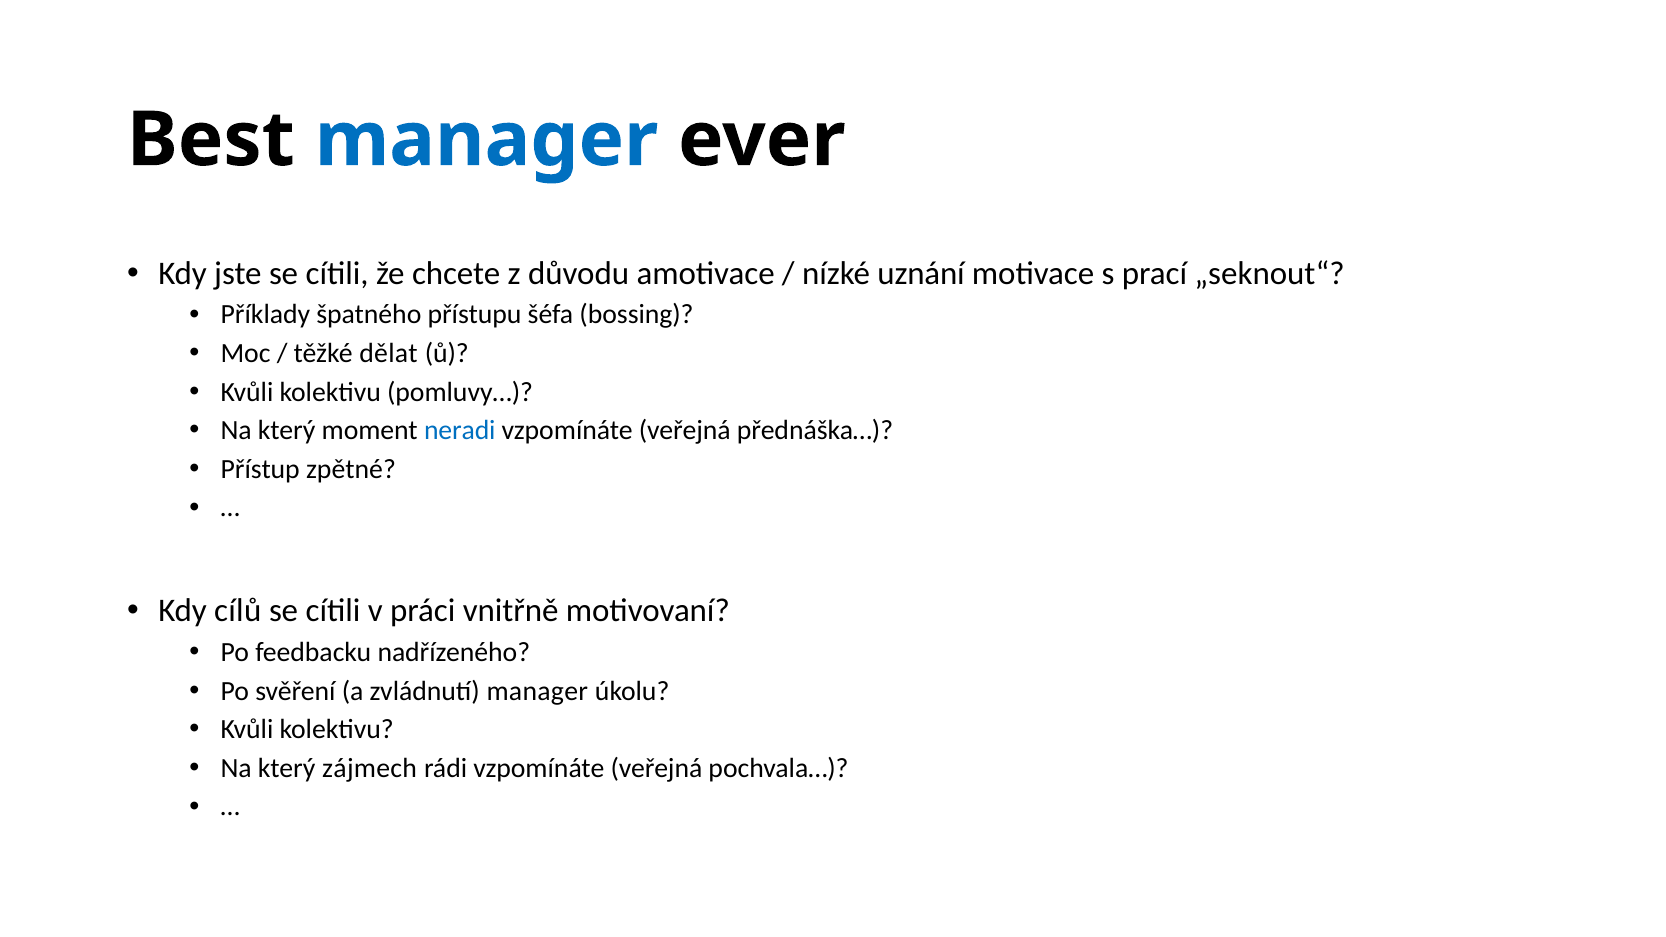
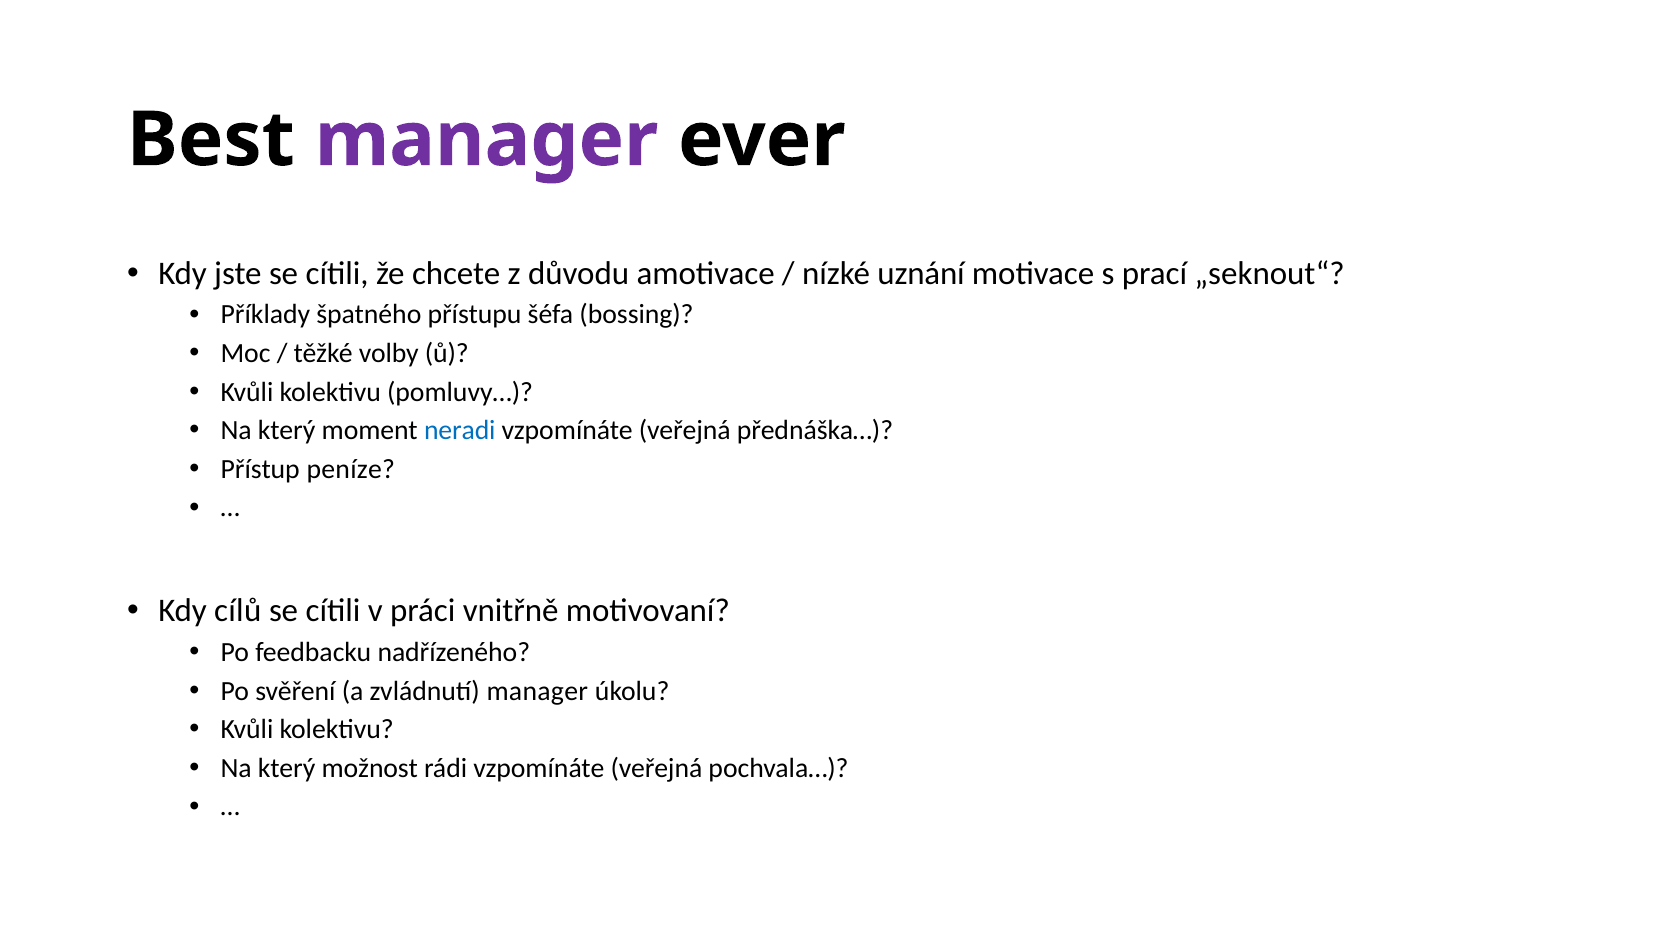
manager colour: blue -> purple (486, 140)
dělat: dělat -> volby (389, 353)
zpětné: zpětné -> peníze (351, 469)
zájmech: zájmech -> možnost (370, 768)
